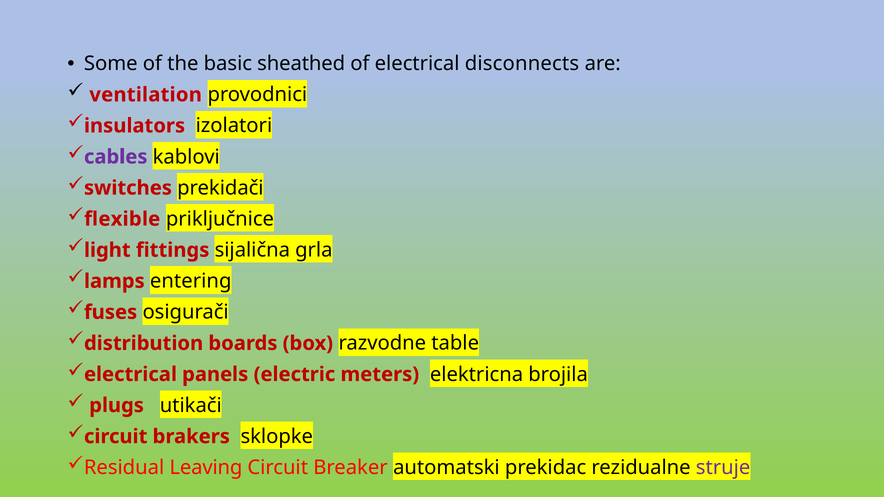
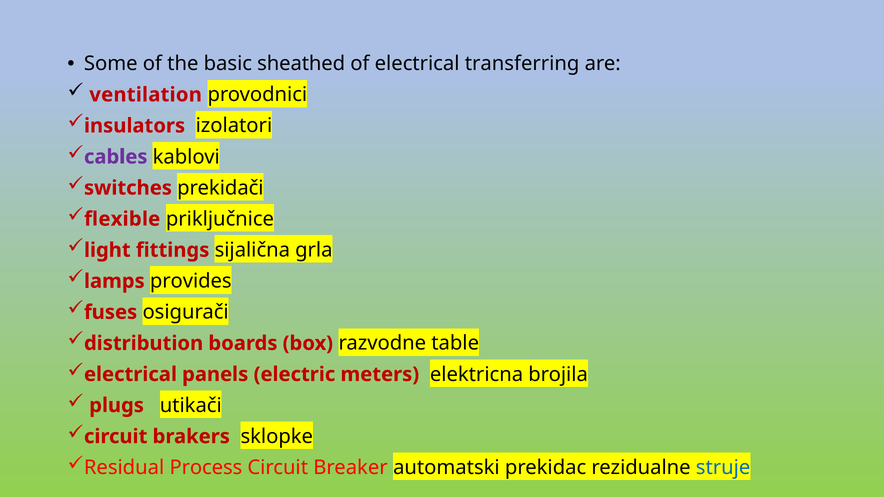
disconnects: disconnects -> transferring (522, 64)
entering: entering -> provides (191, 281)
Leaving: Leaving -> Process (206, 468)
struje colour: purple -> blue (723, 468)
